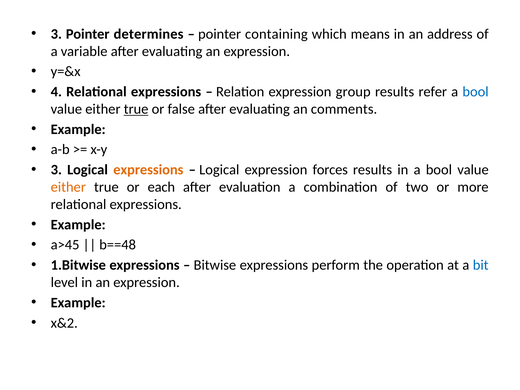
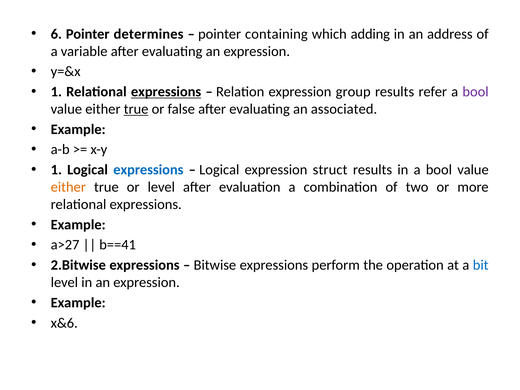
3: 3 -> 6 (56, 34)
means: means -> adding (370, 34)
4: 4 -> 1 (56, 92)
expressions underline: none -> present (166, 92)
bool colour: blue -> purple (476, 92)
comments: comments -> associated (344, 109)
3: 3 -> 1 (56, 170)
expressions colour: orange -> blue (148, 170)
forces: forces -> struct (330, 170)
or each: each -> level (161, 187)
a>45: a>45 -> a>27 (65, 245)
b==48: b==48 -> b==41 (118, 245)
1.Bitwise: 1.Bitwise -> 2.Bitwise (78, 265)
x&2: x&2 -> x&6 (64, 323)
